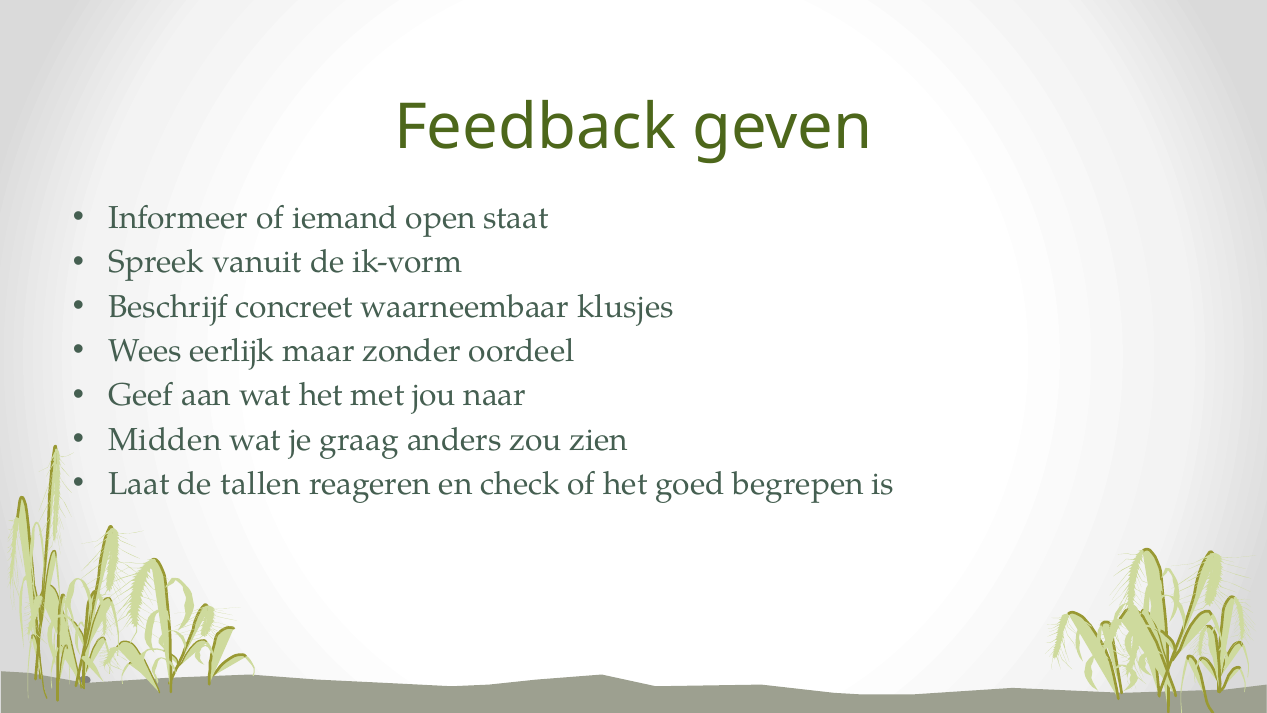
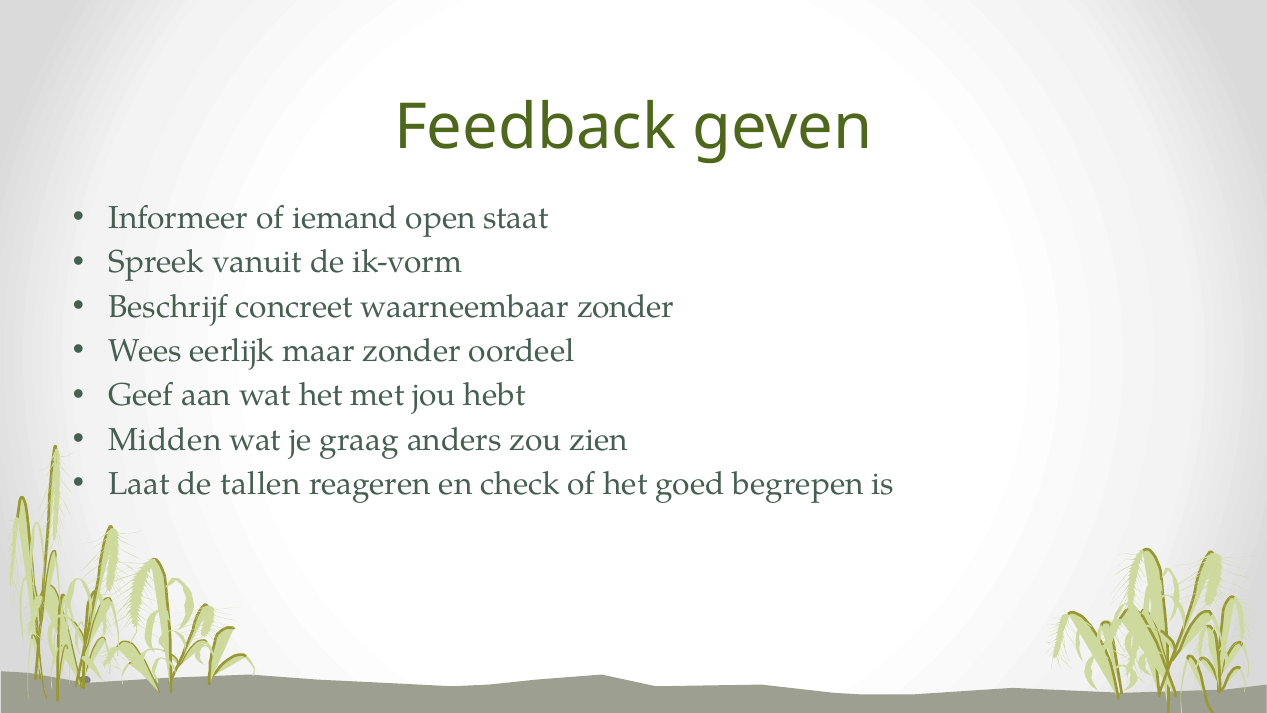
waarneembaar klusjes: klusjes -> zonder (626, 307)
naar: naar -> hebt (495, 395)
